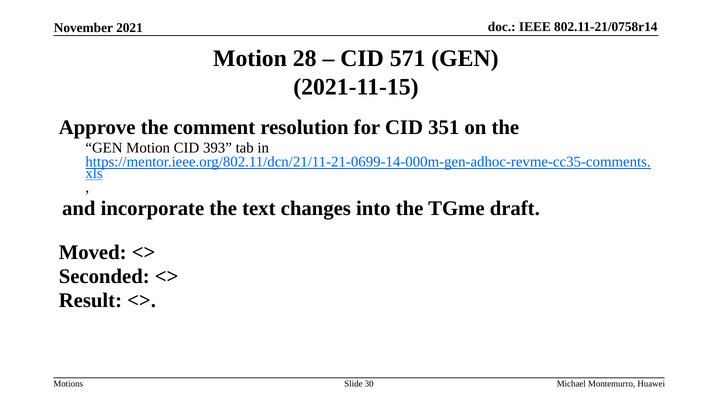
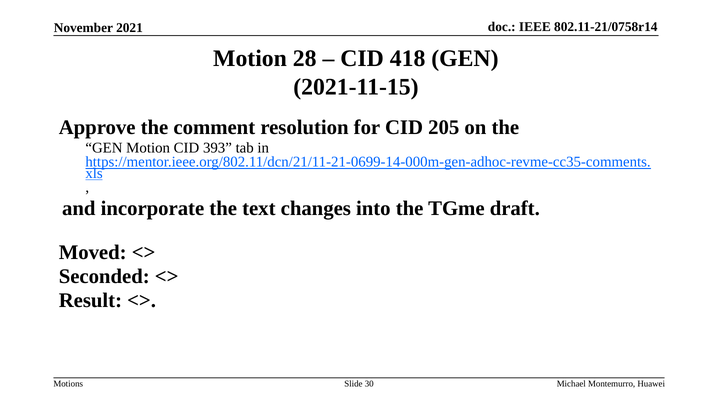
571: 571 -> 418 (408, 59)
351: 351 -> 205 (444, 127)
